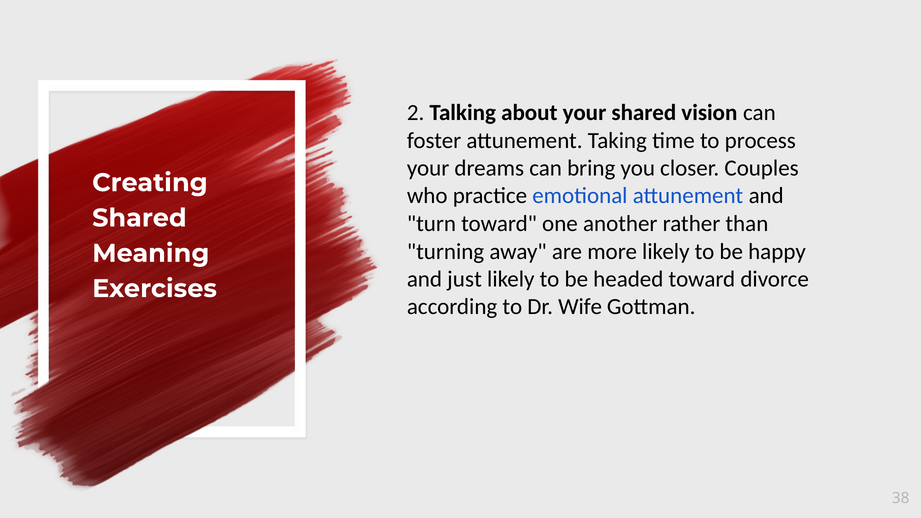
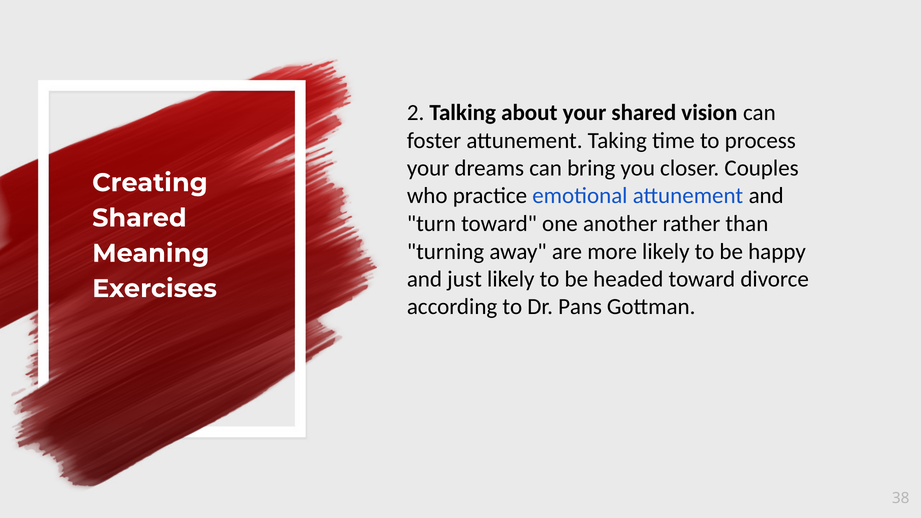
Wife: Wife -> Pans (580, 307)
